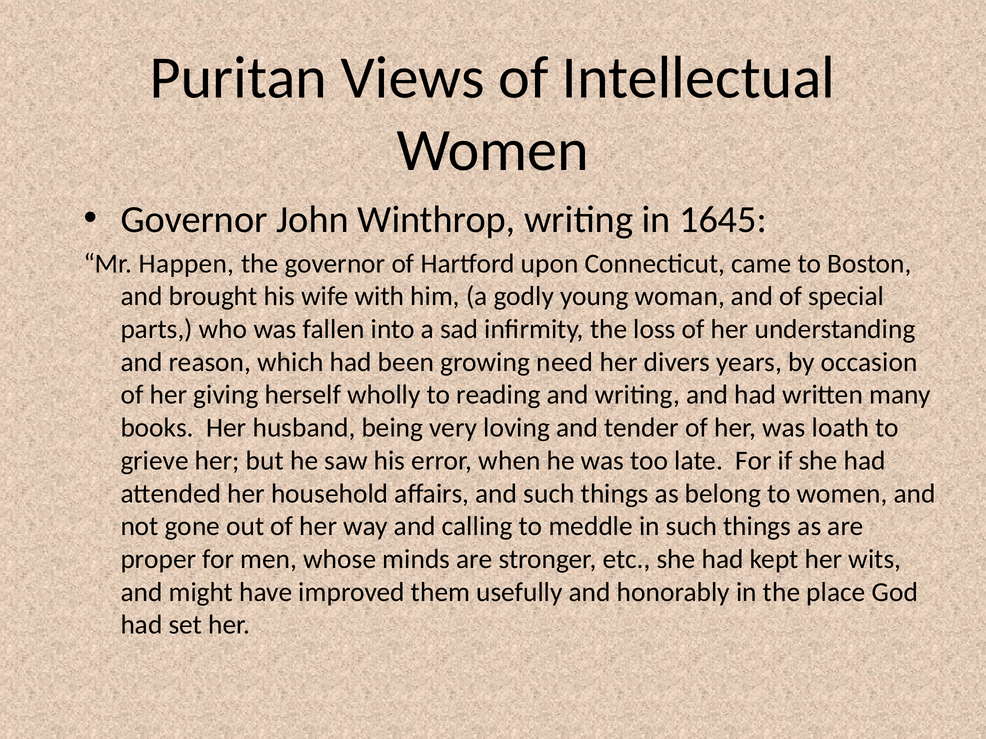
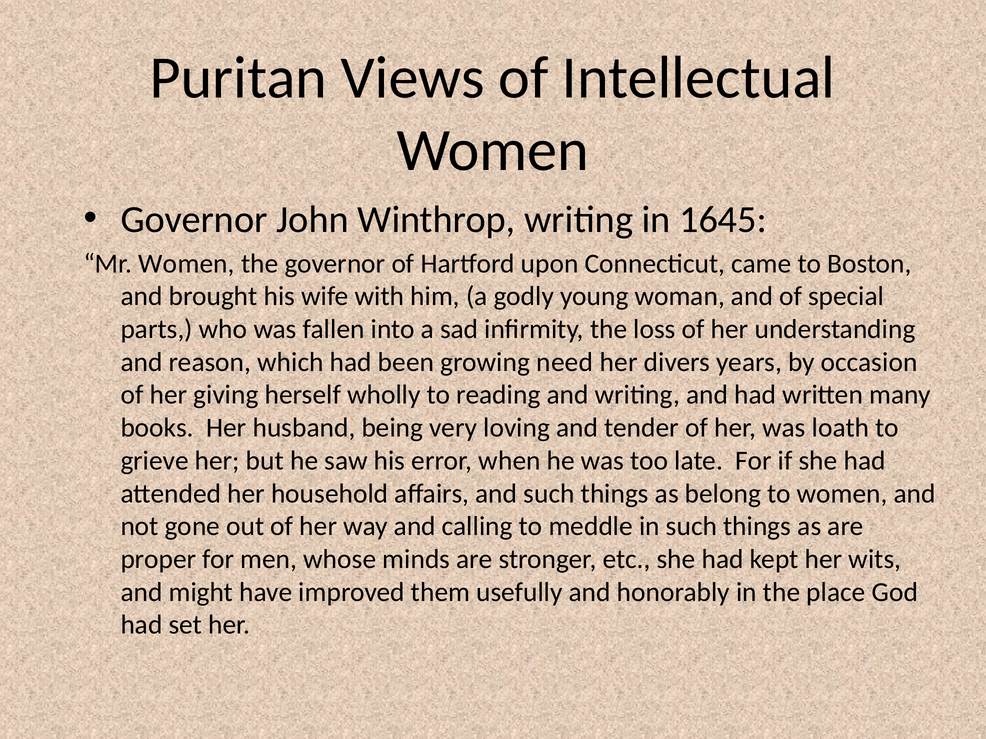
Mr Happen: Happen -> Women (187, 264)
